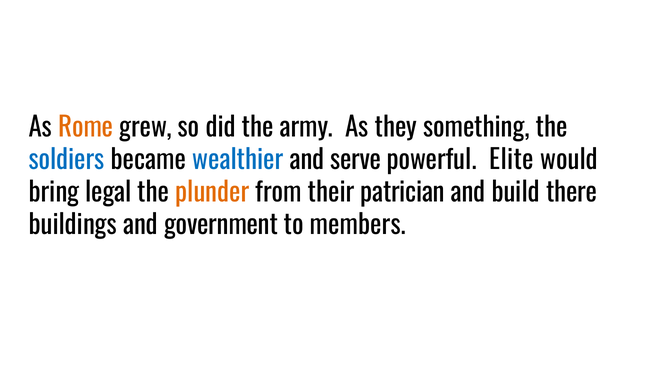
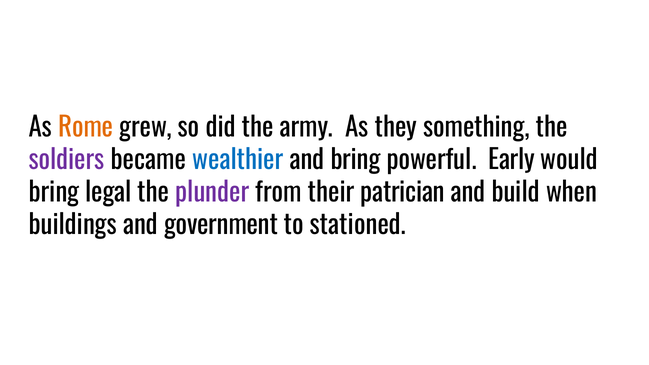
soldiers colour: blue -> purple (67, 160)
and serve: serve -> bring (356, 160)
Elite: Elite -> Early (512, 160)
plunder colour: orange -> purple (212, 193)
there: there -> when (572, 193)
members: members -> stationed (358, 225)
